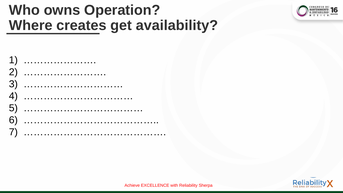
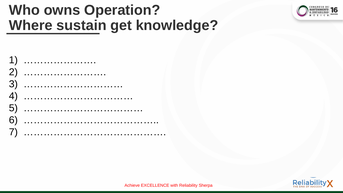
creates: creates -> sustain (81, 25)
availability: availability -> knowledge (177, 25)
